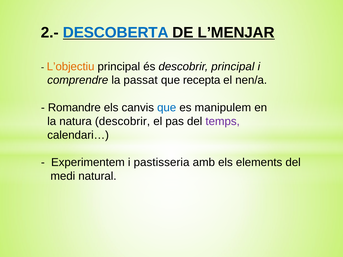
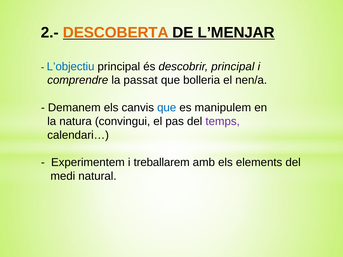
DESCOBERTA colour: blue -> orange (116, 33)
L’objectiu colour: orange -> blue (71, 67)
recepta: recepta -> bolleria (202, 80)
Romandre: Romandre -> Demanem (74, 108)
natura descobrir: descobrir -> convingui (123, 121)
pastisseria: pastisseria -> treballarem (162, 163)
